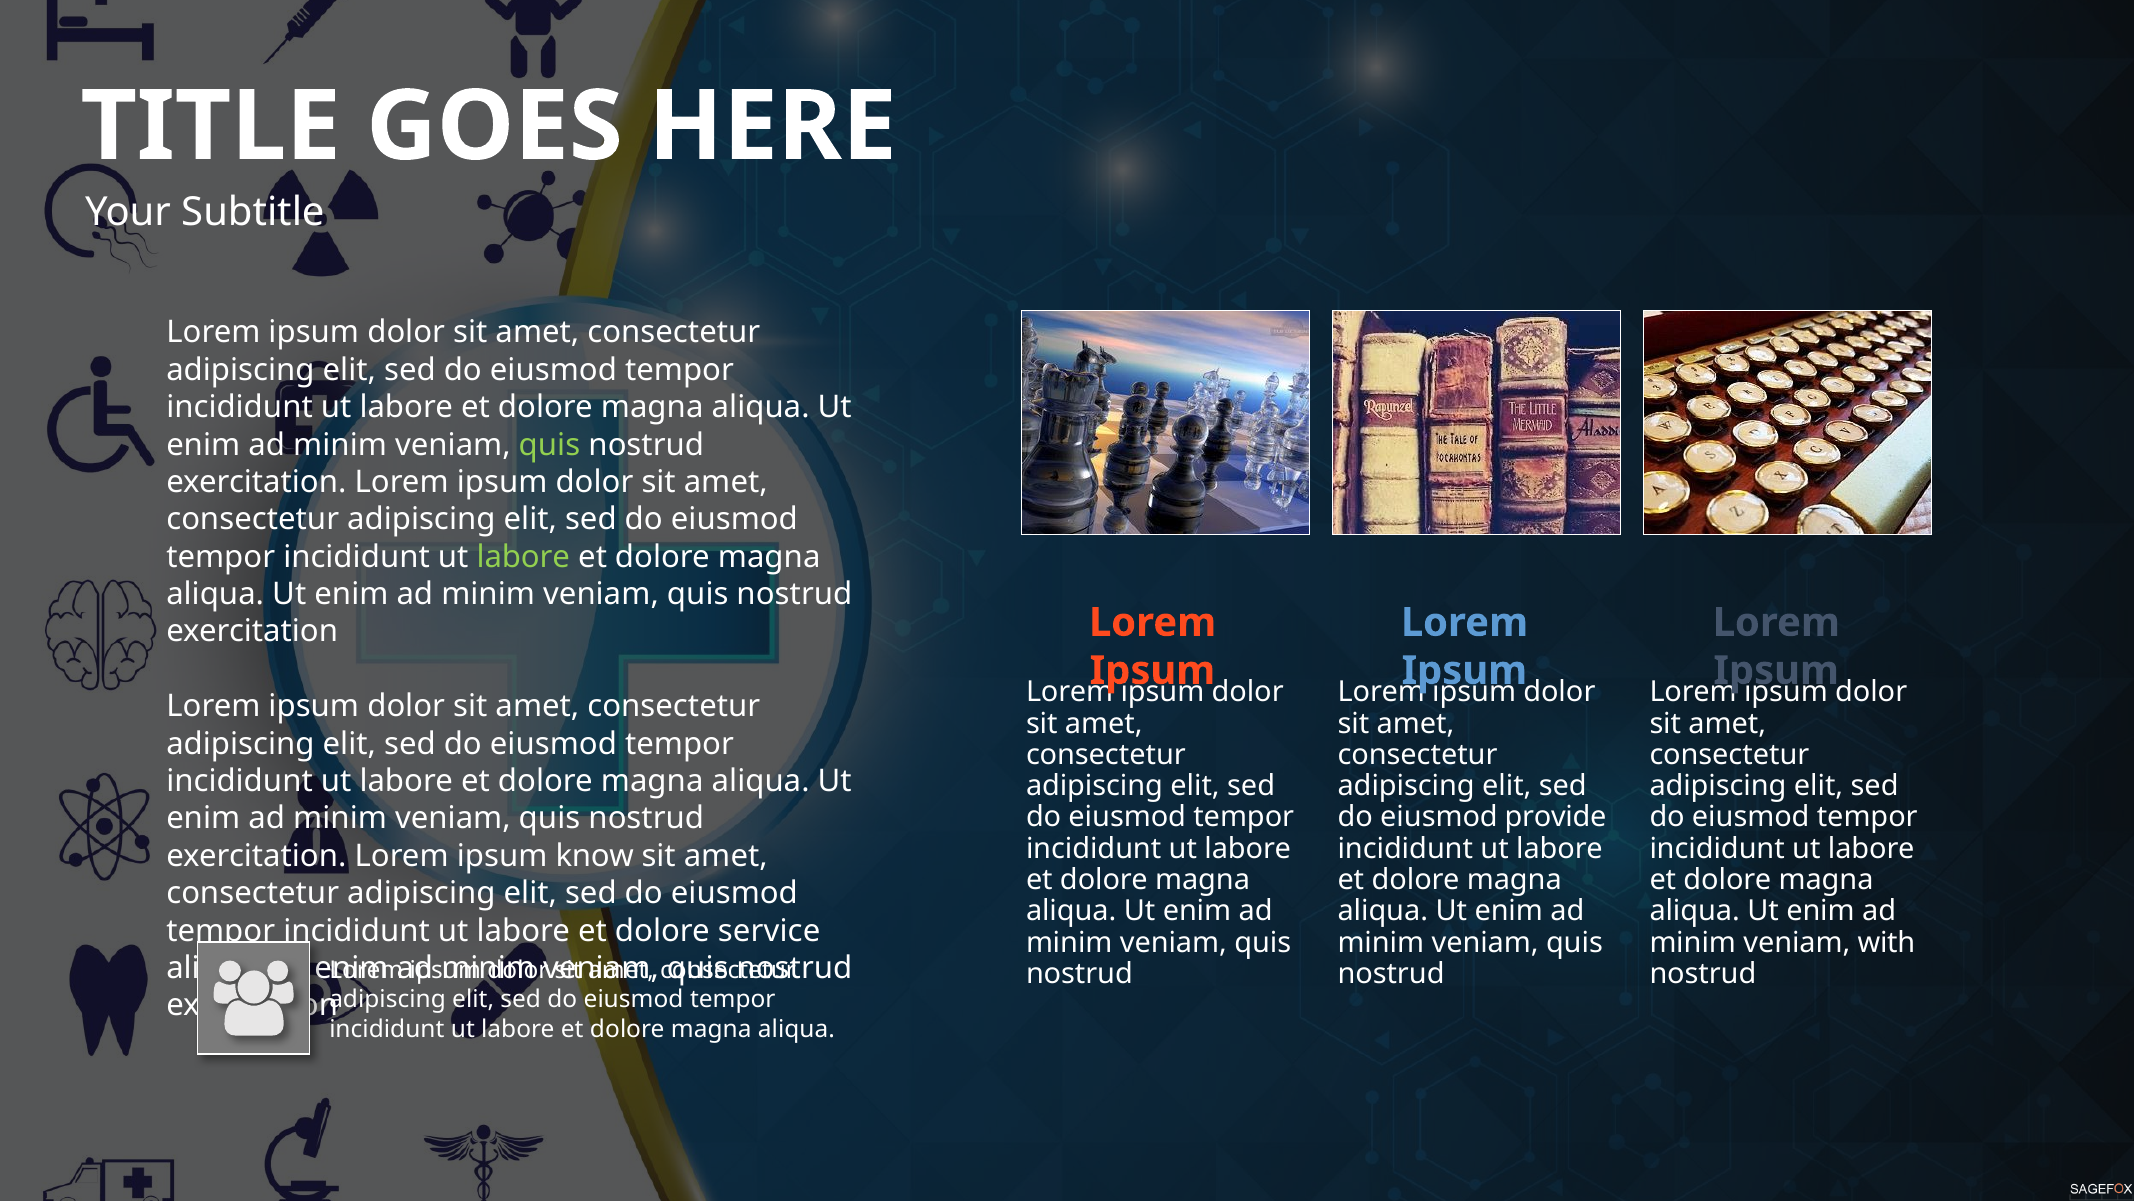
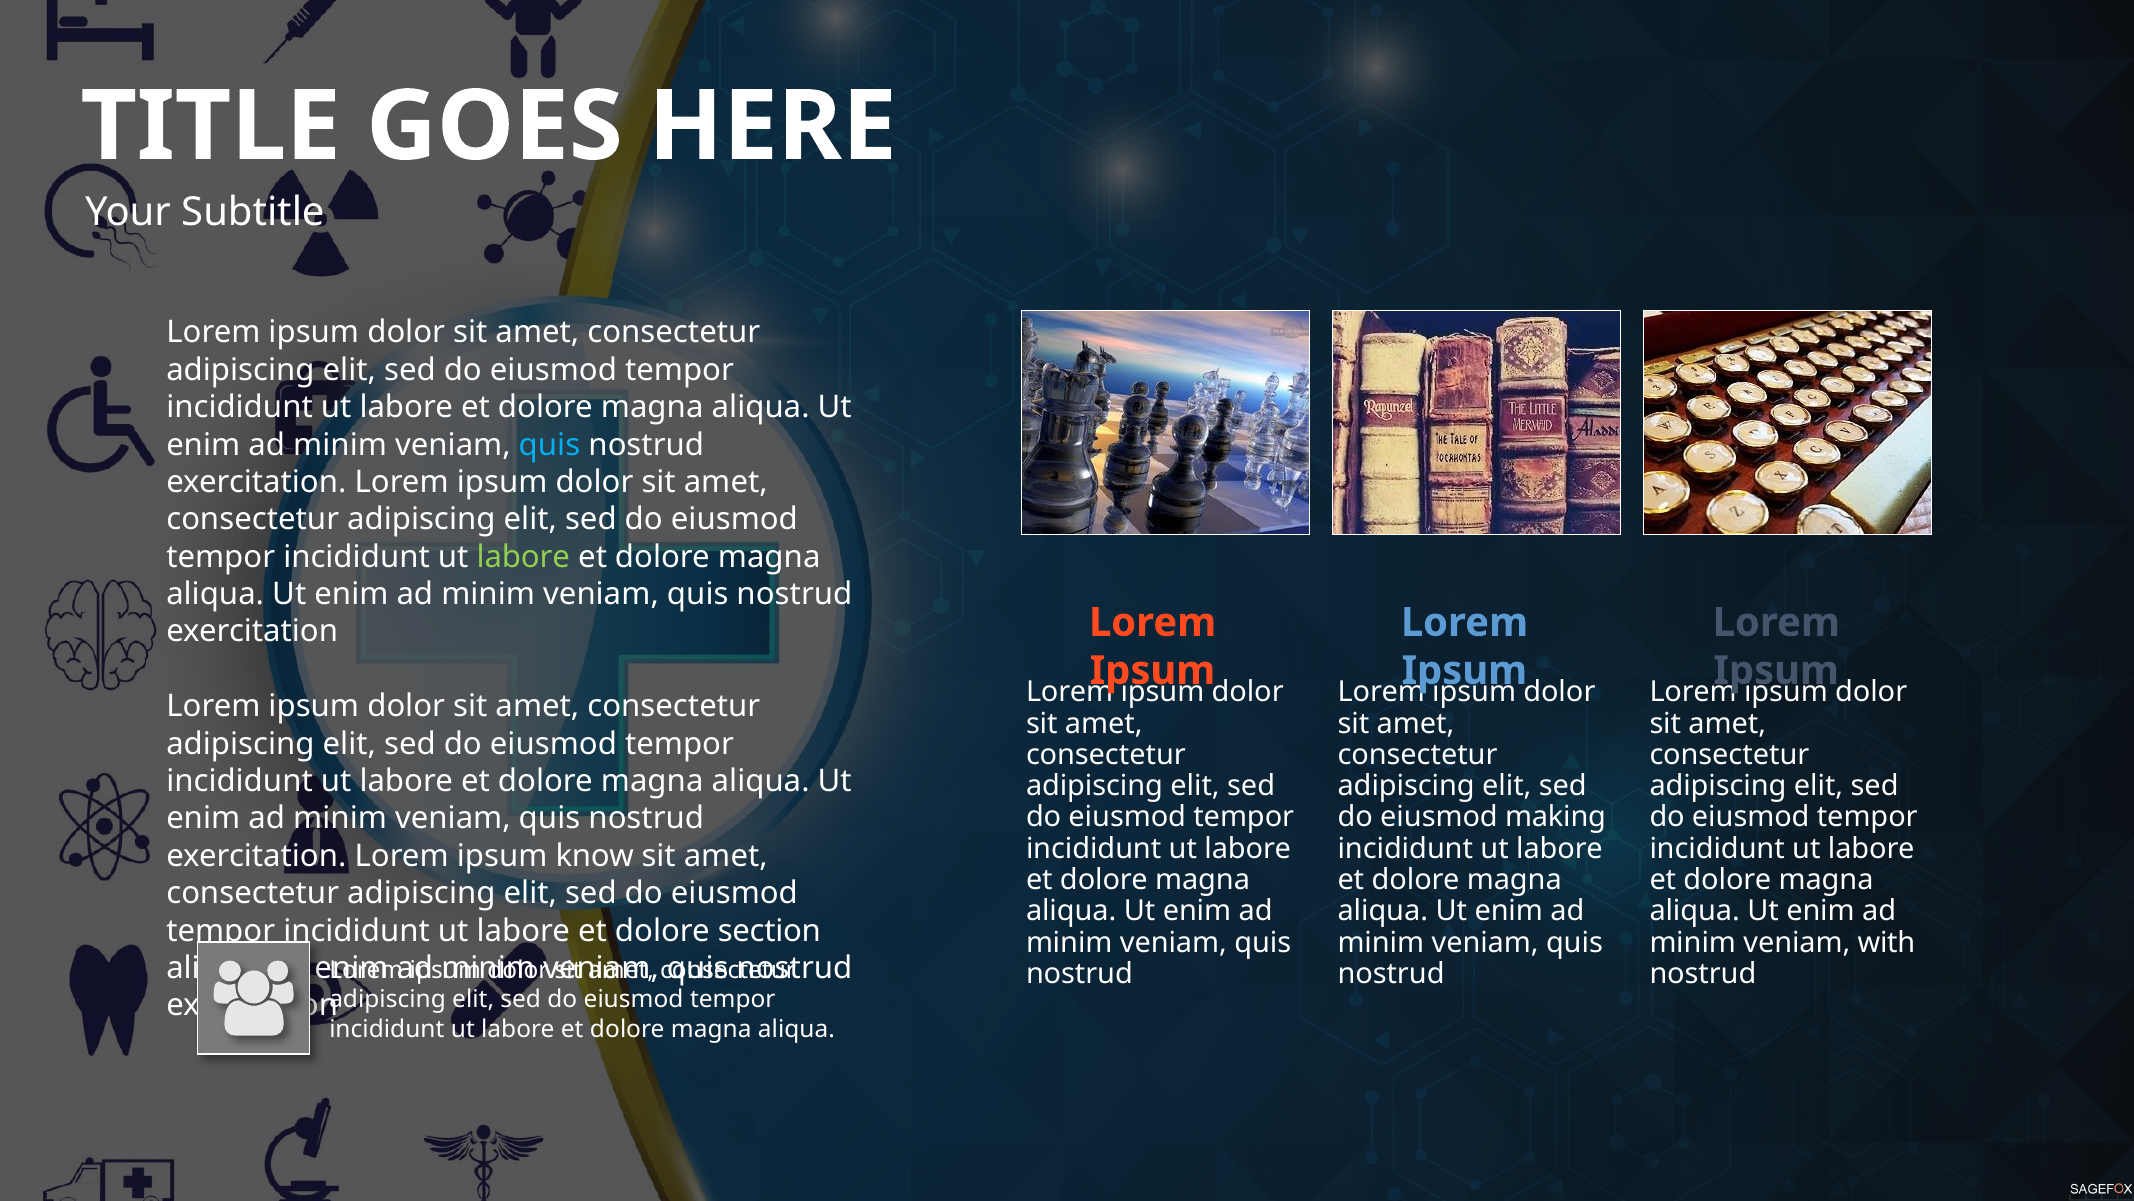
quis colour: light green -> light blue (549, 445)
provide: provide -> making (1556, 817)
service: service -> section (769, 930)
